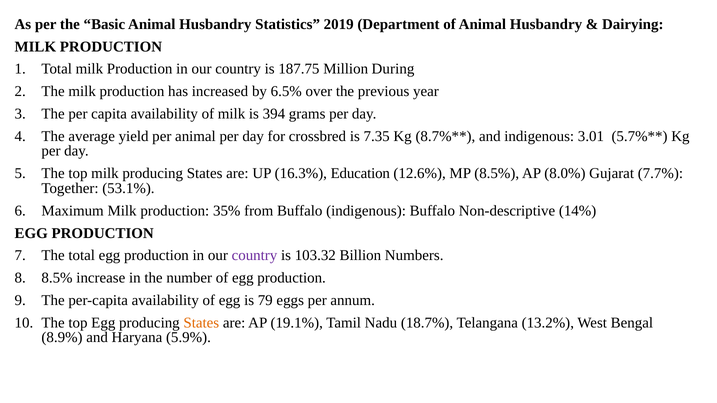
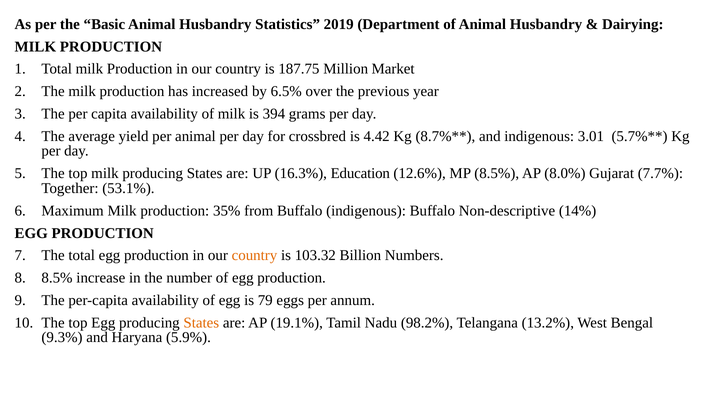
During: During -> Market (393, 69)
7.35: 7.35 -> 4.42 (377, 136)
country colour: purple -> orange (254, 256)
18.7%: 18.7% -> 98.2% (427, 323)
8.9%: 8.9% -> 9.3% (62, 338)
